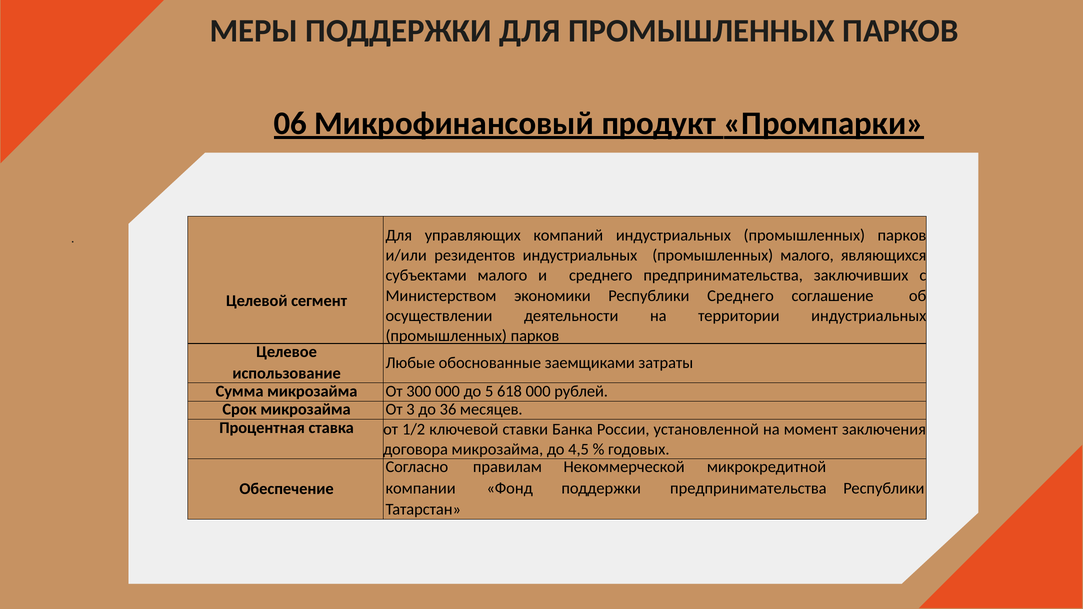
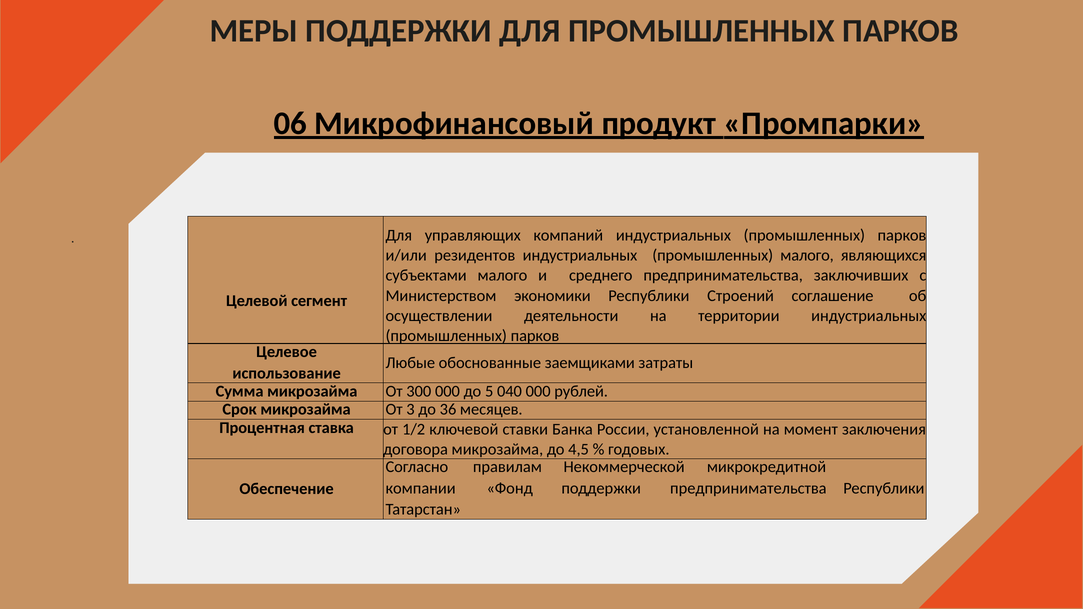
Республики Среднего: Среднего -> Строений (741, 296)
618: 618 -> 040 (509, 391)
